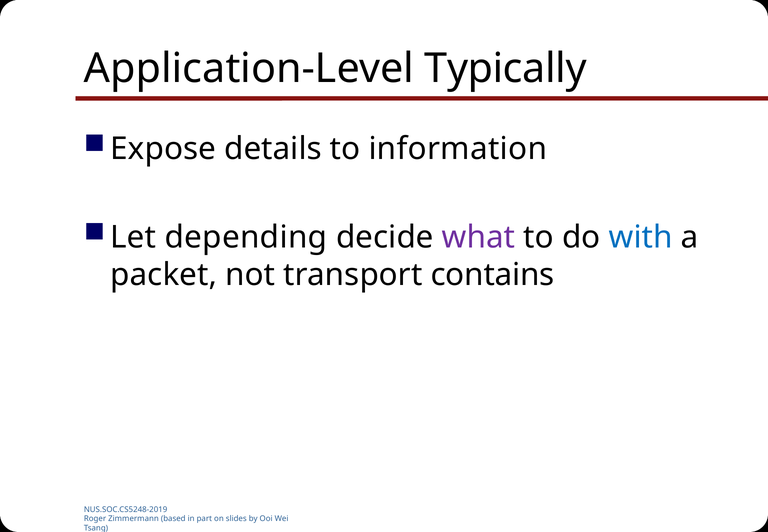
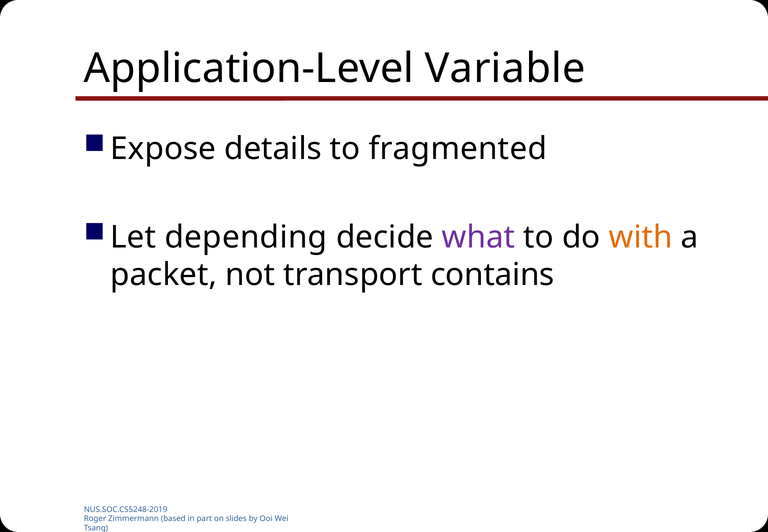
Typically: Typically -> Variable (505, 69)
information: information -> fragmented (458, 149)
with colour: blue -> orange (641, 237)
